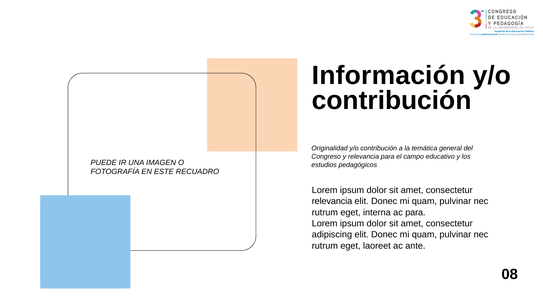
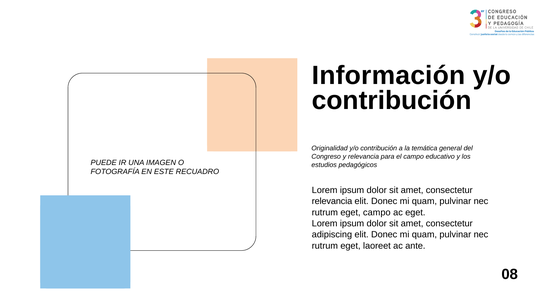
eget interna: interna -> campo (377, 213)
ac para: para -> eget (415, 213)
